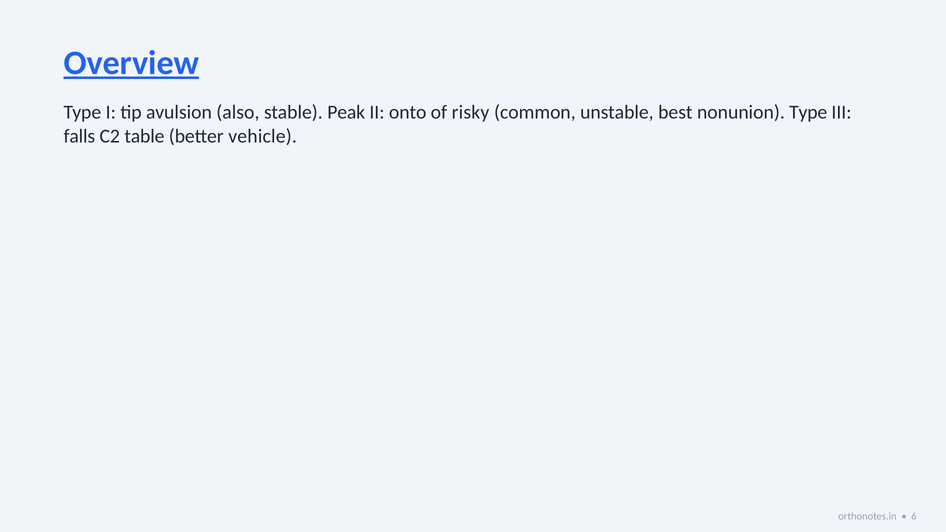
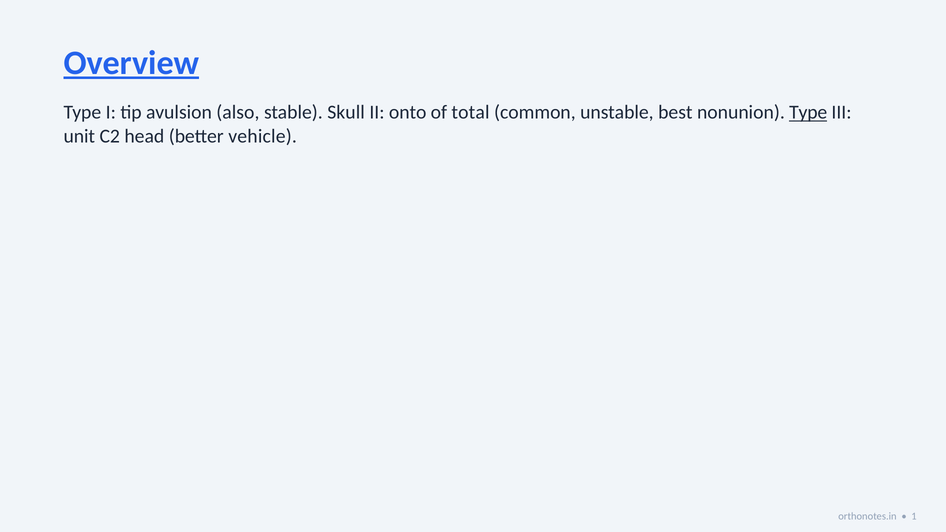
Peak: Peak -> Skull (346, 112)
risky: risky -> total (471, 112)
Type underline: none -> present (808, 112)
falls: falls -> unit (79, 136)
table: table -> head (144, 136)
6: 6 -> 1 (914, 516)
